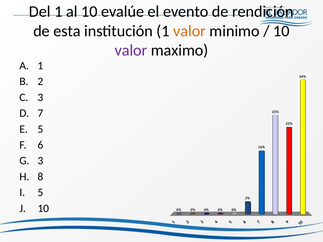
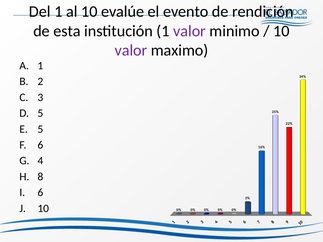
valor colour: orange -> purple (190, 31)
7: 7 -> 5 (40, 113)
3: 3 -> 4 (40, 161)
5: 5 -> 6 (40, 193)
